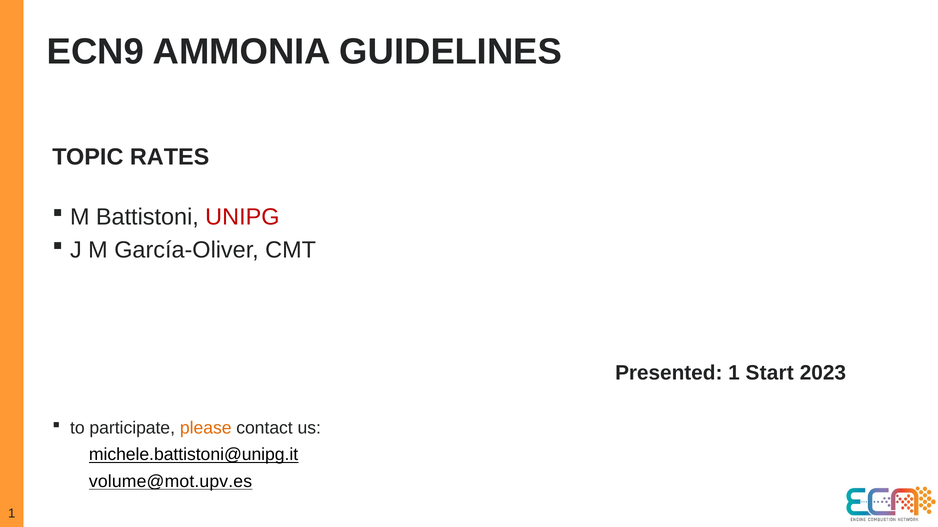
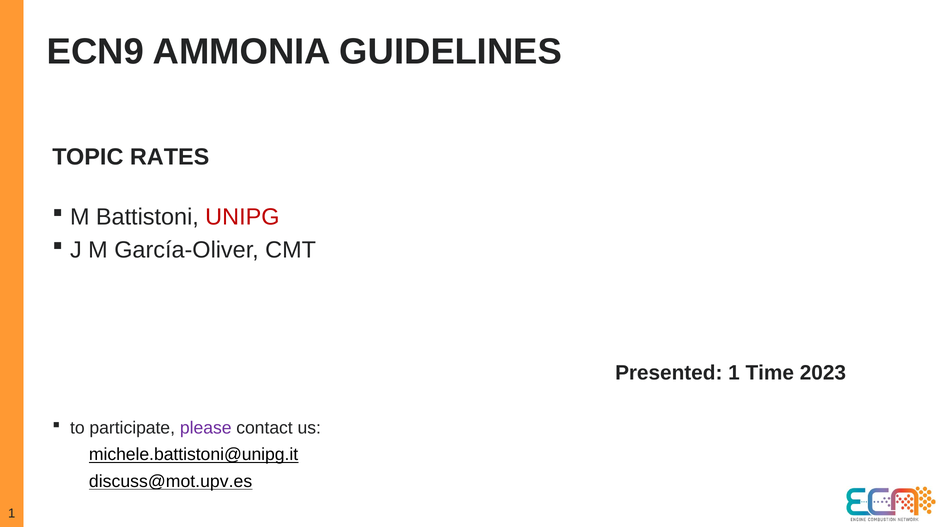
Start: Start -> Time (770, 373)
please colour: orange -> purple (206, 428)
volume@mot.upv.es: volume@mot.upv.es -> discuss@mot.upv.es (171, 482)
